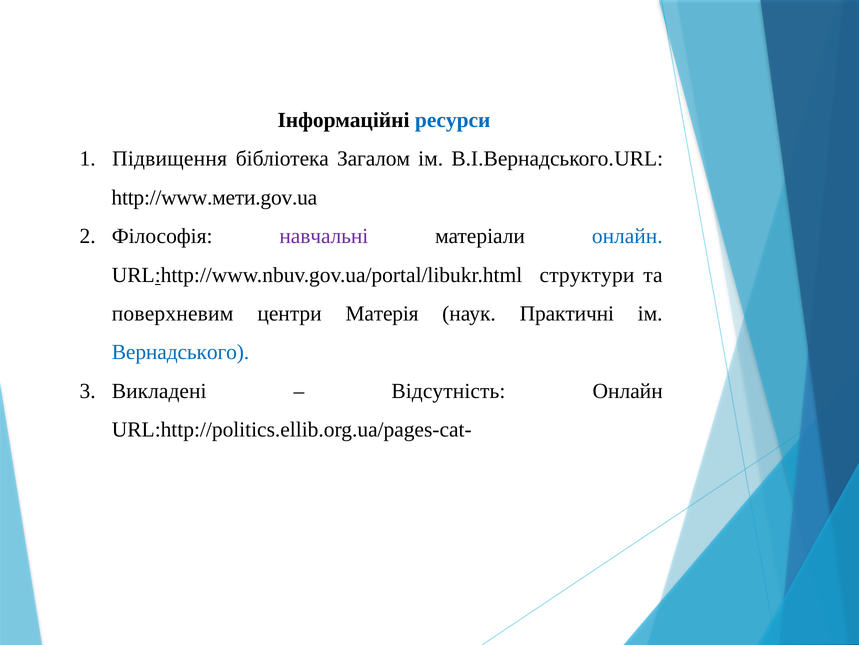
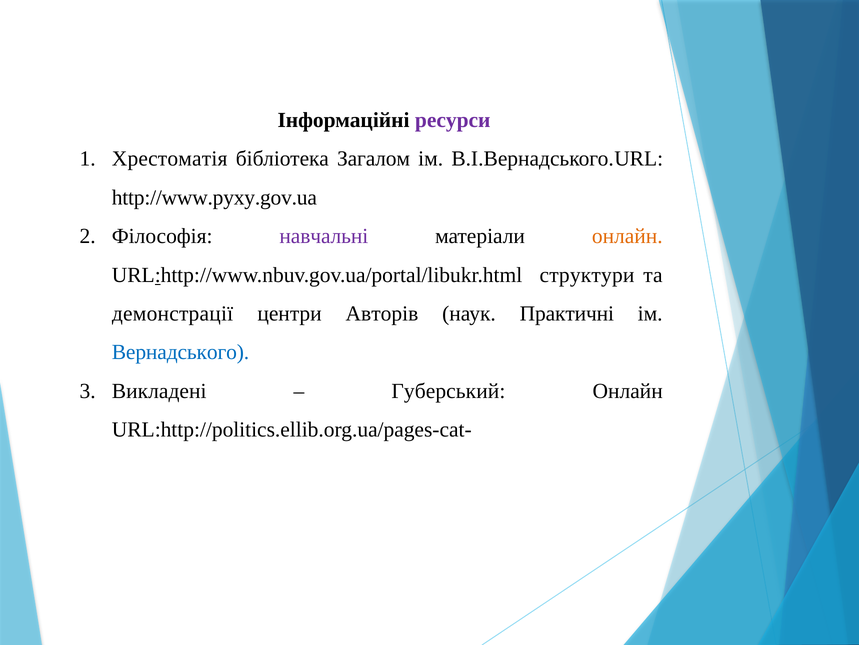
ресурси colour: blue -> purple (453, 120)
Підвищення: Підвищення -> Хрестоматія (170, 159)
http://www.мети.gov.ua: http://www.мети.gov.ua -> http://www.руху.gov.ua (214, 197)
онлайн colour: blue -> orange (627, 236)
поверхневим: поверхневим -> демонстрації (173, 313)
Матерія: Матерія -> Авторів (382, 313)
Відсутність: Відсутність -> Губерський (448, 391)
